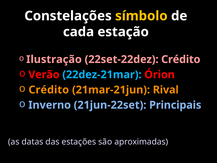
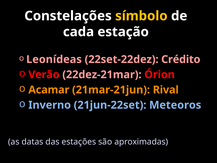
Ilustração: Ilustração -> Leonídeas (54, 59)
22dez-21mar colour: light blue -> pink (102, 75)
Crédito: Crédito -> Acamar (49, 90)
Principais: Principais -> Meteoros (175, 105)
